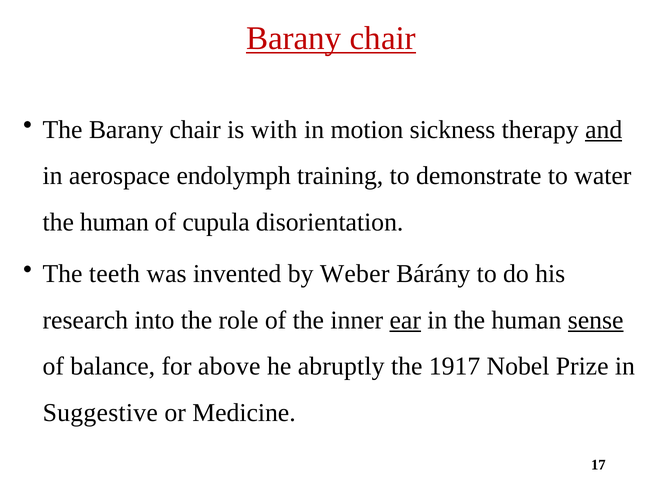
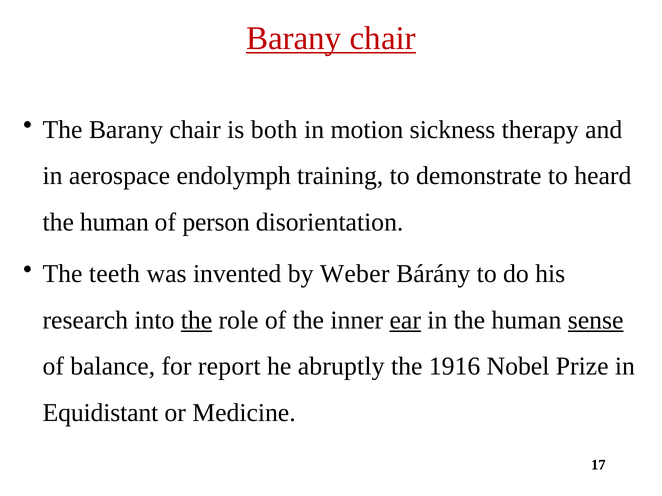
with: with -> both (274, 130)
and underline: present -> none (604, 130)
water: water -> heard (603, 176)
cupula: cupula -> person (216, 223)
the underline: none -> present (196, 320)
above: above -> report (229, 367)
1917: 1917 -> 1916 (455, 367)
Suggestive: Suggestive -> Equidistant (100, 413)
